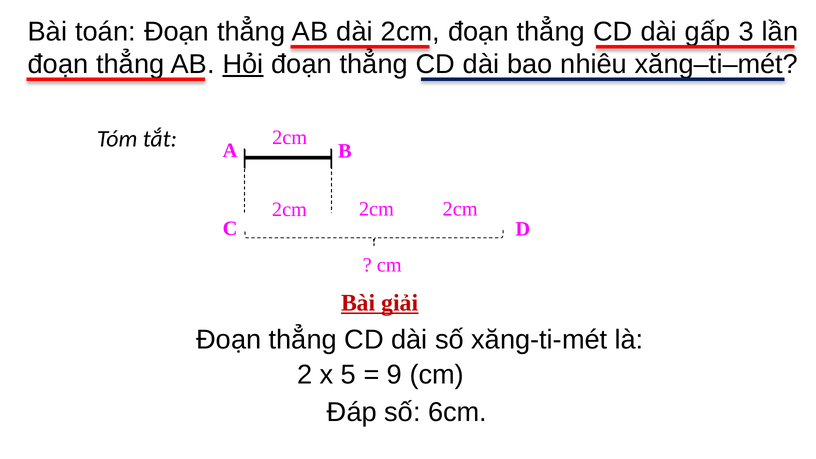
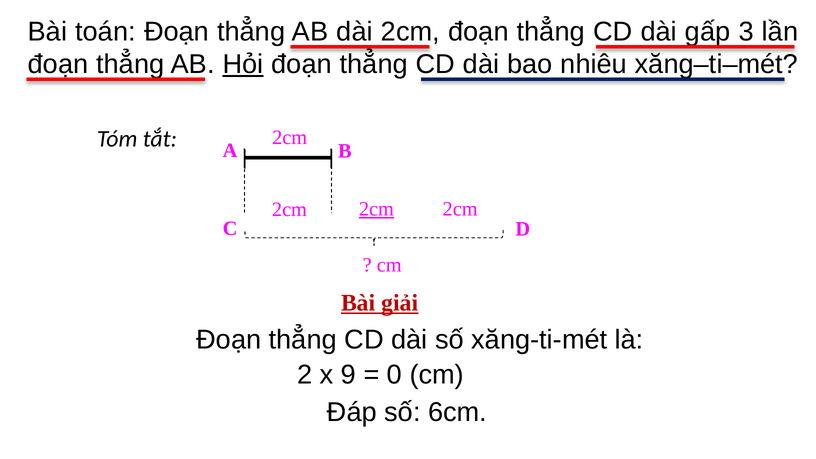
2cm underline: none -> present (376, 209)
5: 5 -> 9 (348, 375)
9: 9 -> 0 (394, 375)
